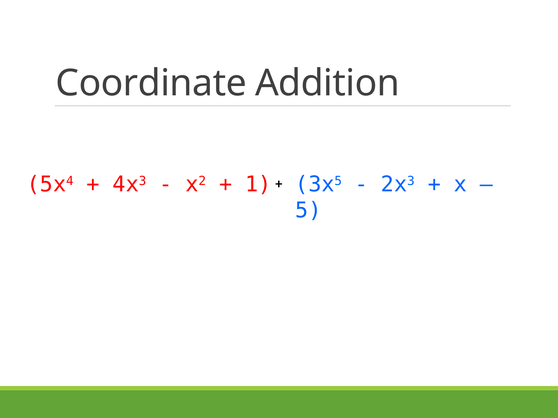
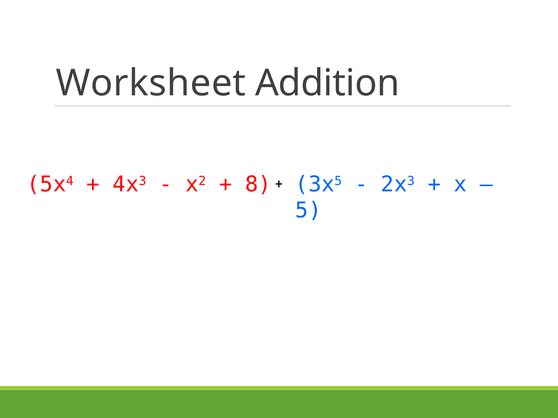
Coordinate: Coordinate -> Worksheet (151, 83)
1: 1 -> 8 (258, 185)
